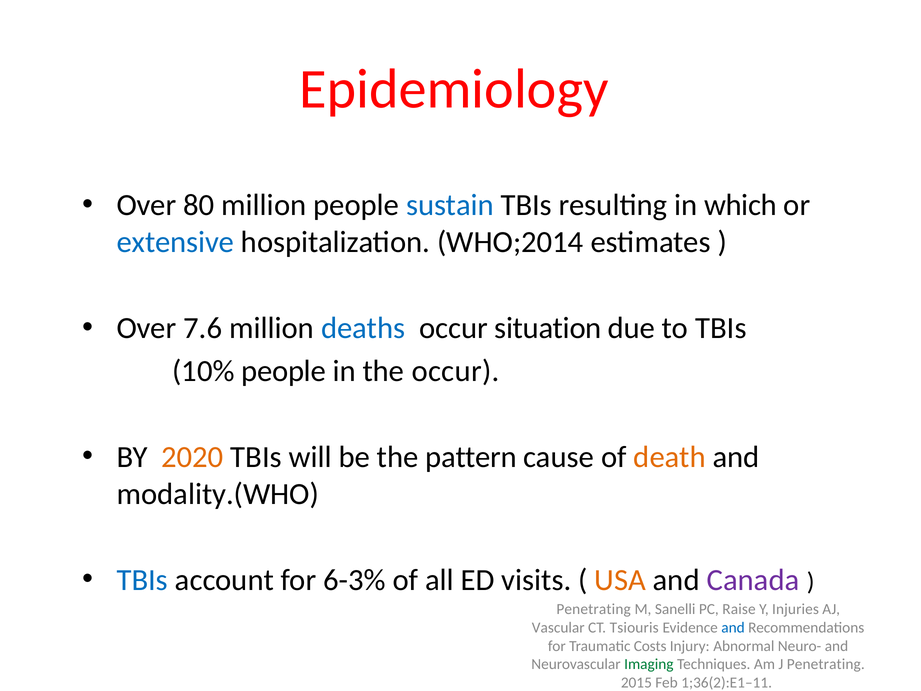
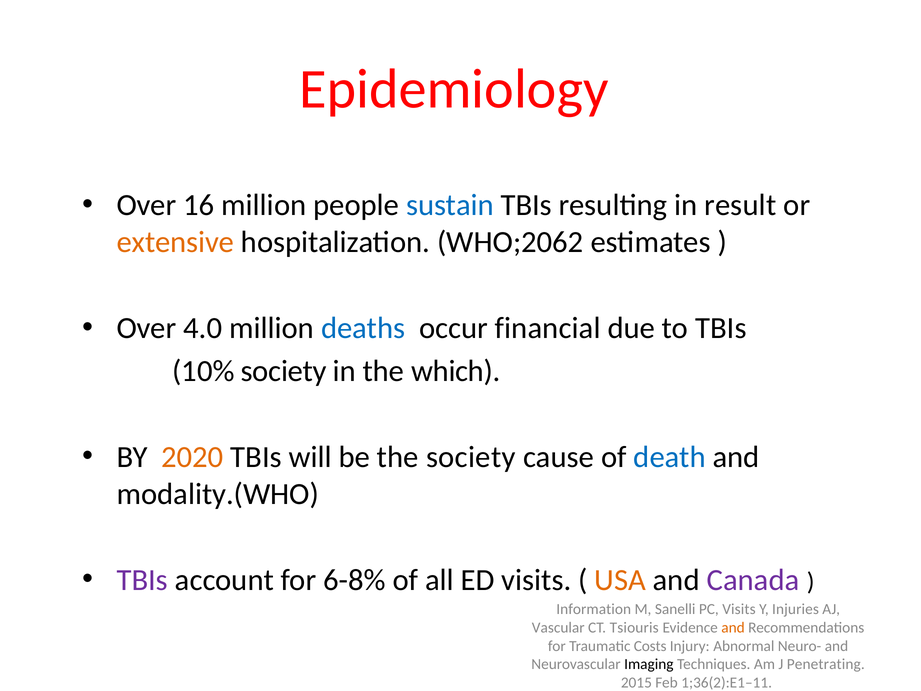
80: 80 -> 16 (199, 205)
which: which -> result (740, 205)
extensive colour: blue -> orange (175, 242)
WHO;2014: WHO;2014 -> WHO;2062 (510, 242)
7.6: 7.6 -> 4.0 (203, 328)
situation: situation -> financial (548, 328)
10% people: people -> society (284, 371)
the occur: occur -> which (456, 371)
the pattern: pattern -> society (471, 457)
death colour: orange -> blue (670, 457)
TBIs colour: blue -> purple (142, 580)
6-3%: 6-3% -> 6-8% (354, 580)
Penetrating: Penetrating -> Information (594, 609)
PC Raise: Raise -> Visits (739, 609)
and colour: blue -> orange (733, 627)
Imaging colour: green -> black (649, 664)
